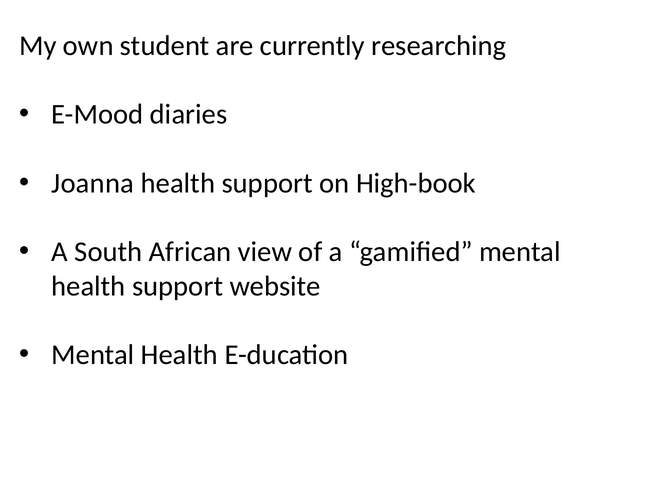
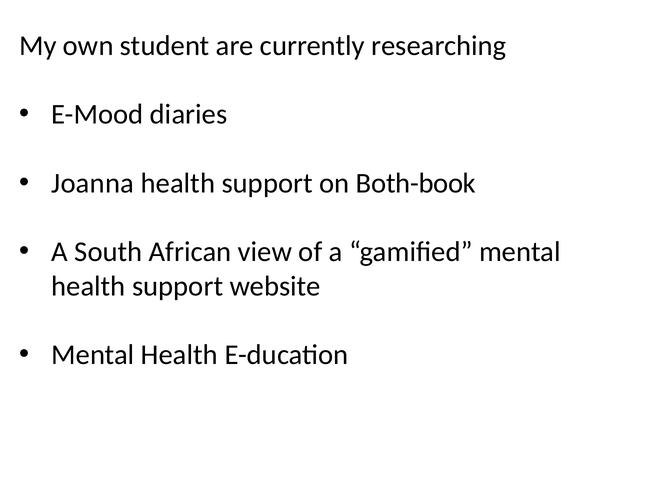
High-book: High-book -> Both-book (416, 183)
